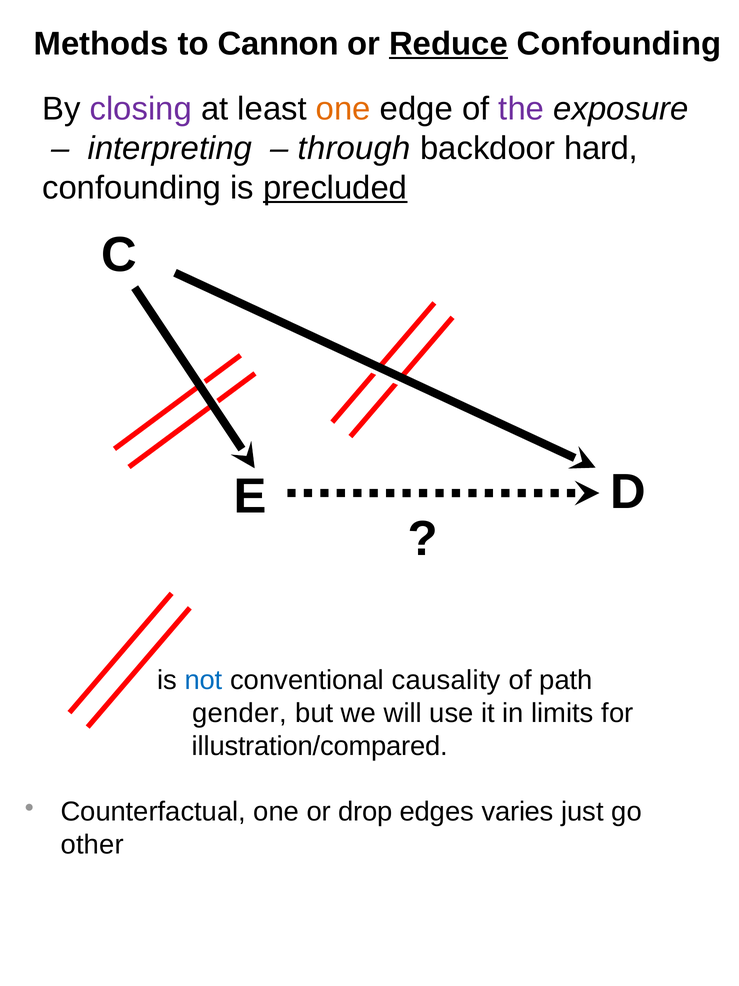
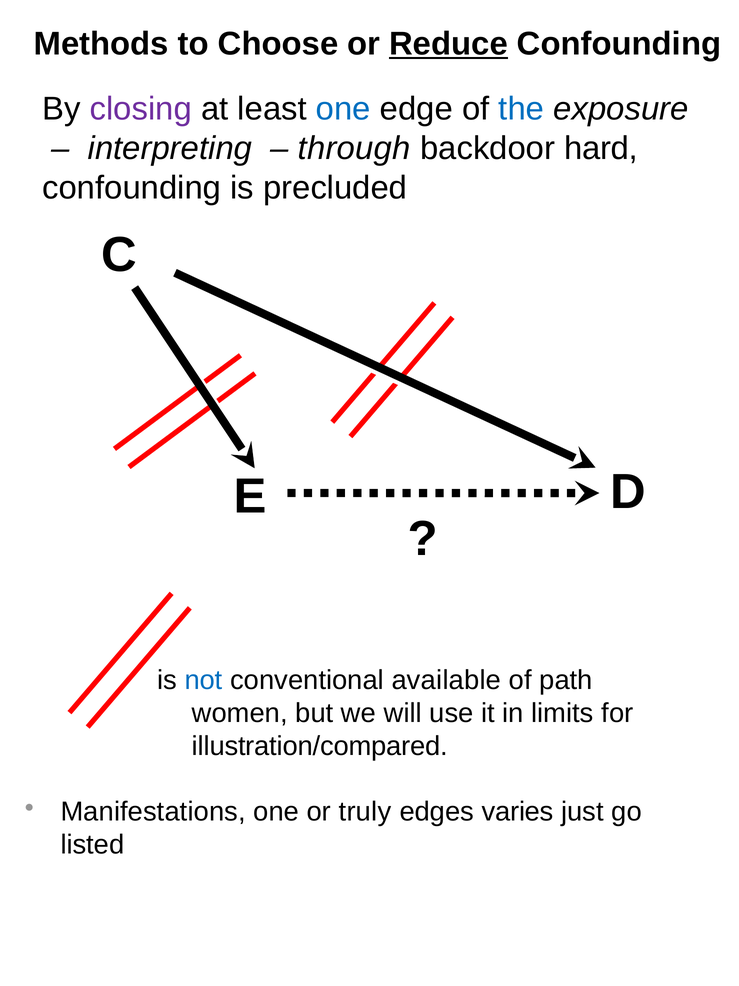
Cannon: Cannon -> Choose (278, 44)
one colour: orange -> blue (343, 109)
the colour: purple -> blue (521, 109)
precluded underline: present -> none (335, 188)
causality: causality -> available (446, 680)
gender: gender -> women (240, 713)
Counterfactual: Counterfactual -> Manifestations (153, 811)
drop: drop -> truly (365, 811)
other: other -> listed (93, 844)
